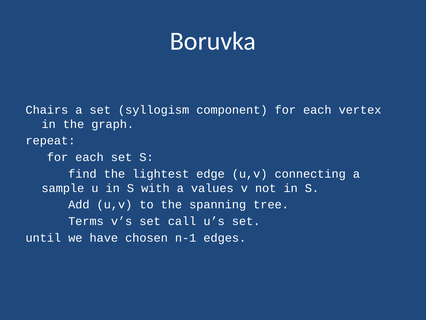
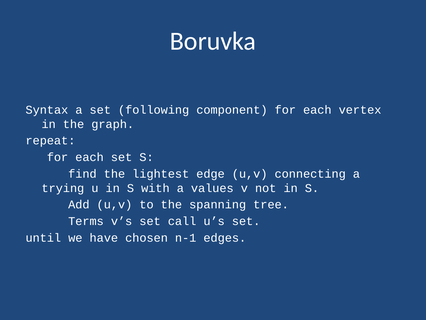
Chairs: Chairs -> Syntax (47, 110)
syllogism: syllogism -> following (154, 110)
sample: sample -> trying (63, 188)
